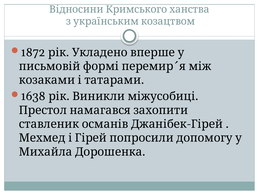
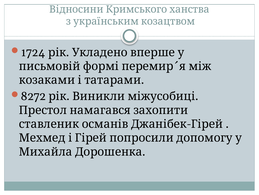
1872: 1872 -> 1724 (33, 52)
1638: 1638 -> 8272 (33, 96)
